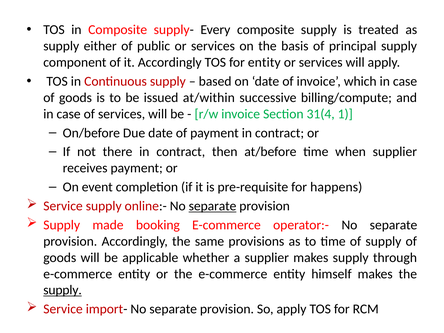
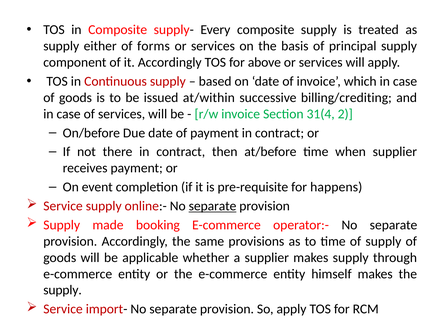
public: public -> forms (153, 46)
for entity: entity -> above (264, 62)
billing/compute: billing/compute -> billing/crediting (346, 98)
1: 1 -> 2 (345, 114)
supply underline: present -> none (63, 290)
